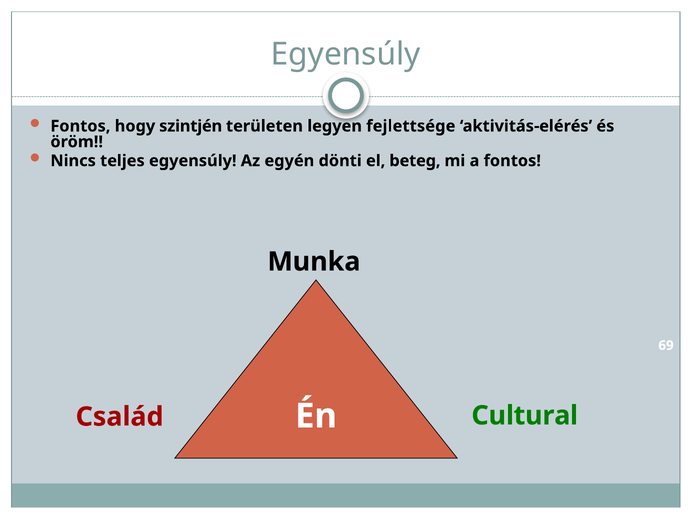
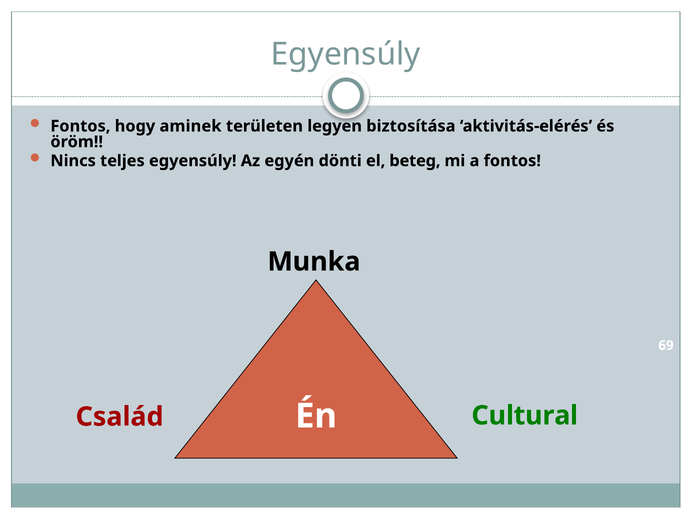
szintjén: szintjén -> aminek (191, 126)
fejlettsége: fejlettsége -> biztosítása (411, 126)
